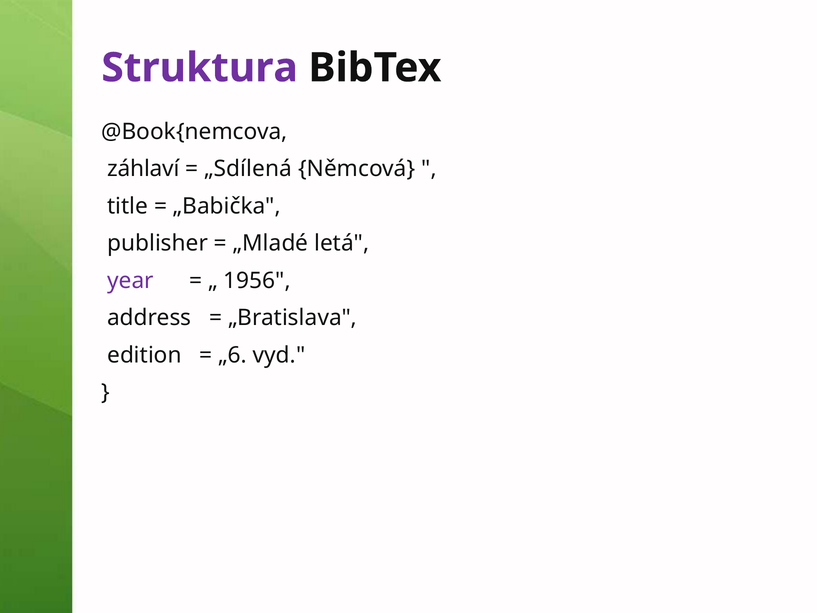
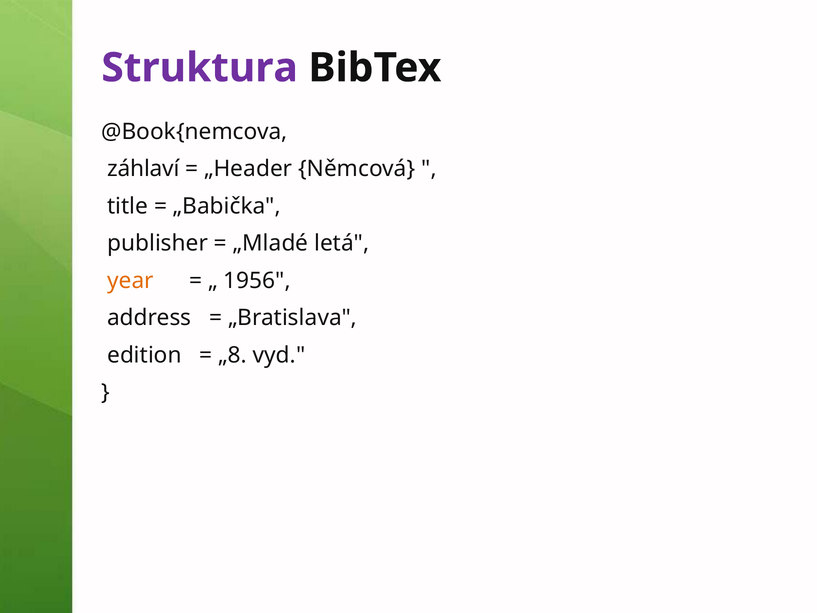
„Sdílená: „Sdílená -> „Header (248, 169)
year colour: purple -> orange (130, 281)
„6: „6 -> „8 (233, 355)
